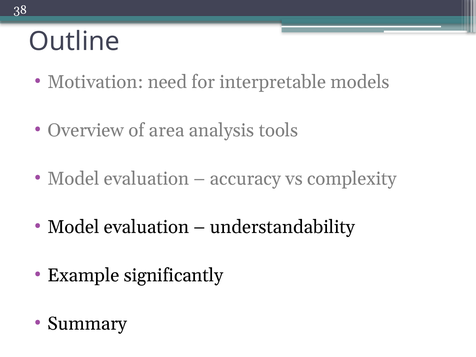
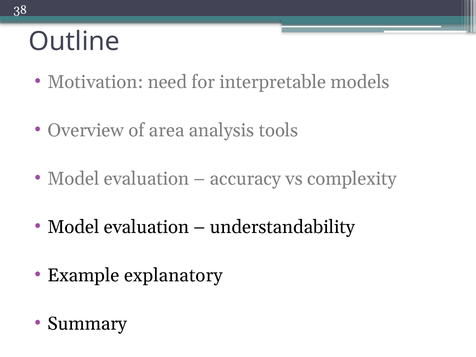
significantly: significantly -> explanatory (173, 275)
